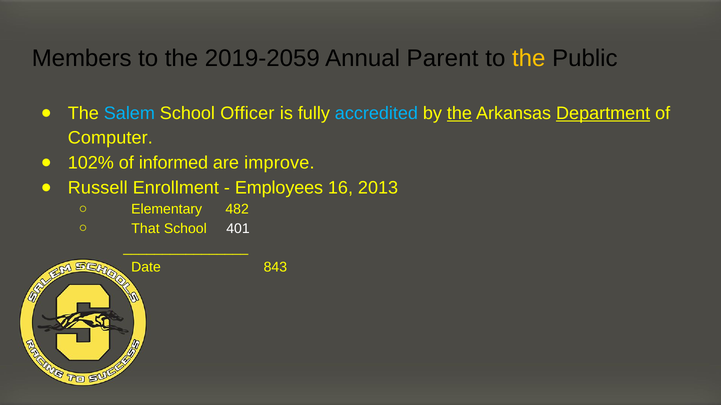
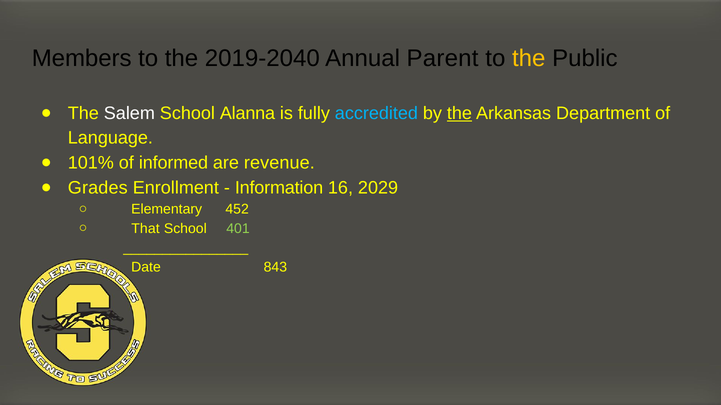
2019-2059: 2019-2059 -> 2019-2040 (262, 58)
Salem colour: light blue -> white (129, 113)
Officer: Officer -> Alanna (248, 113)
Department underline: present -> none (603, 113)
Computer: Computer -> Language (110, 138)
102%: 102% -> 101% (91, 163)
improve: improve -> revenue (279, 163)
Russell: Russell -> Grades (98, 188)
Employees: Employees -> Information (279, 188)
2013: 2013 -> 2029 (378, 188)
482: 482 -> 452 (237, 209)
401 colour: white -> light green (238, 229)
